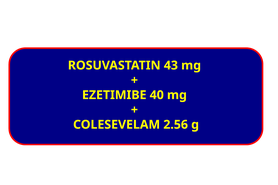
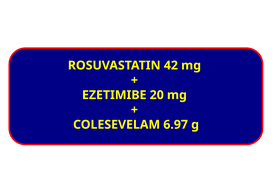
43: 43 -> 42 (171, 66)
40: 40 -> 20 (157, 95)
2.56: 2.56 -> 6.97 (176, 125)
